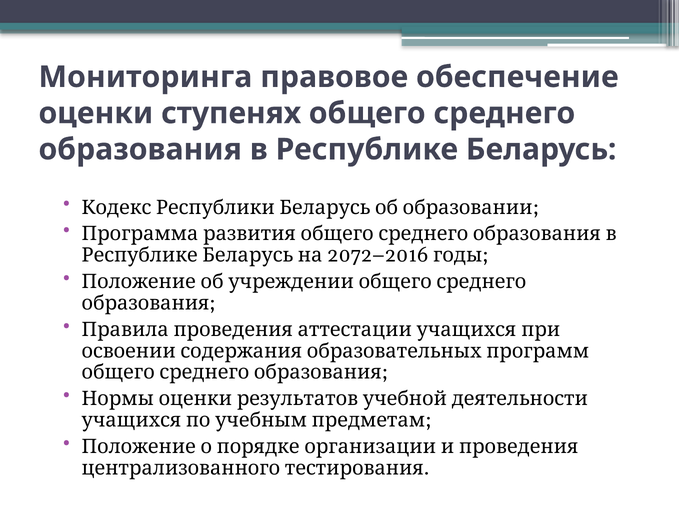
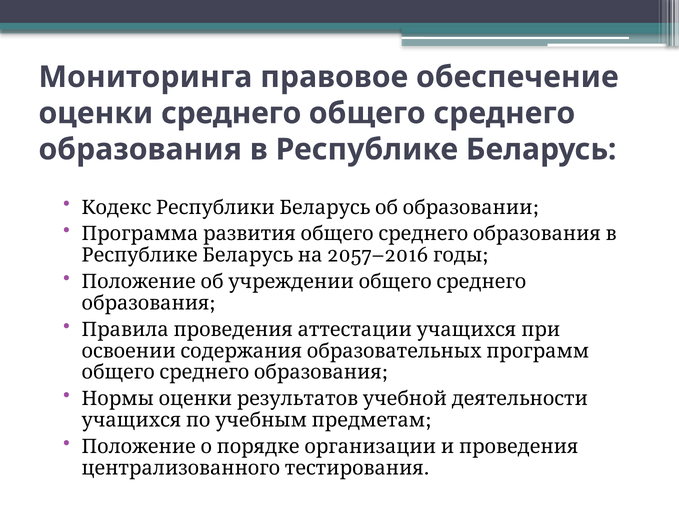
оценки ступенях: ступенях -> среднего (231, 113)
2072–2016: 2072–2016 -> 2057–2016 (378, 255)
